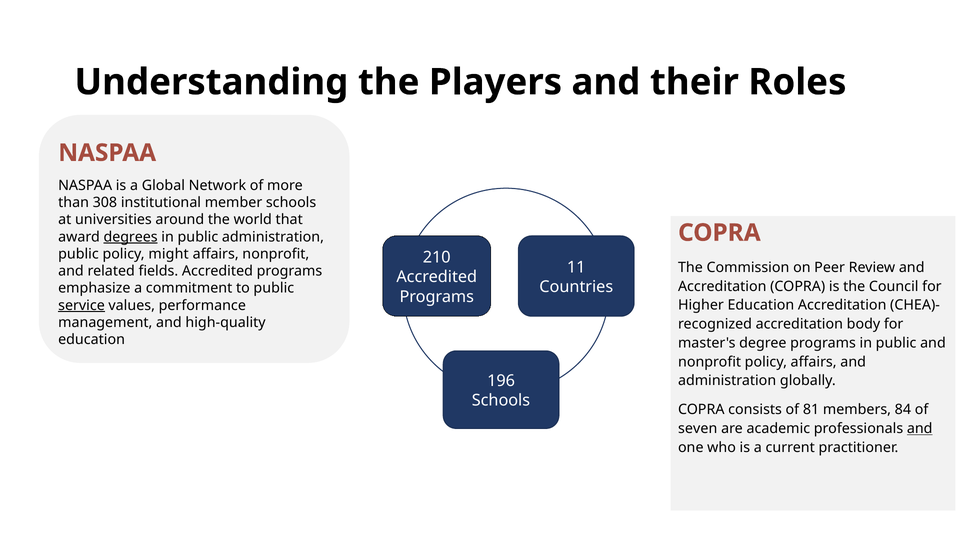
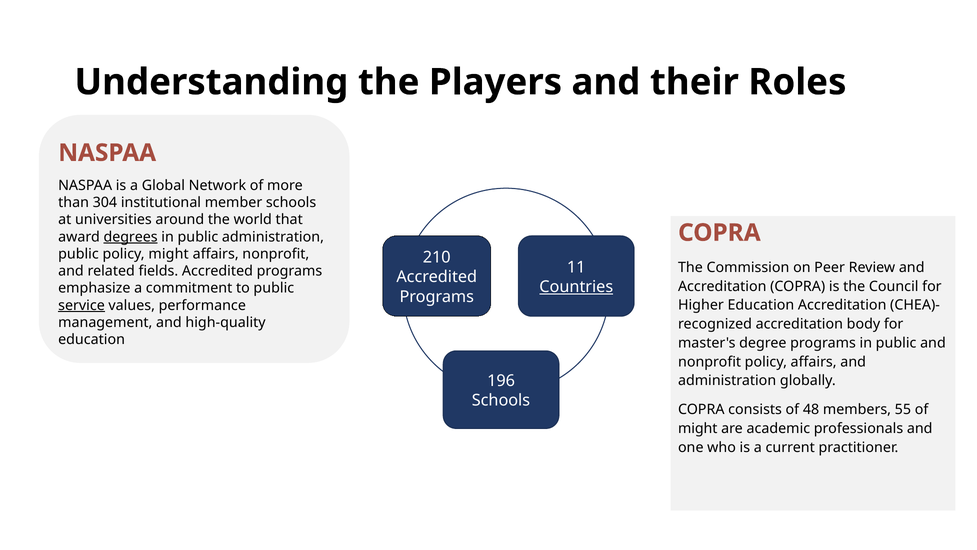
308: 308 -> 304 (105, 202)
Countries underline: none -> present (576, 287)
81: 81 -> 48 (811, 409)
84: 84 -> 55 (903, 409)
seven: seven -> might (698, 428)
and underline: present -> none (920, 428)
